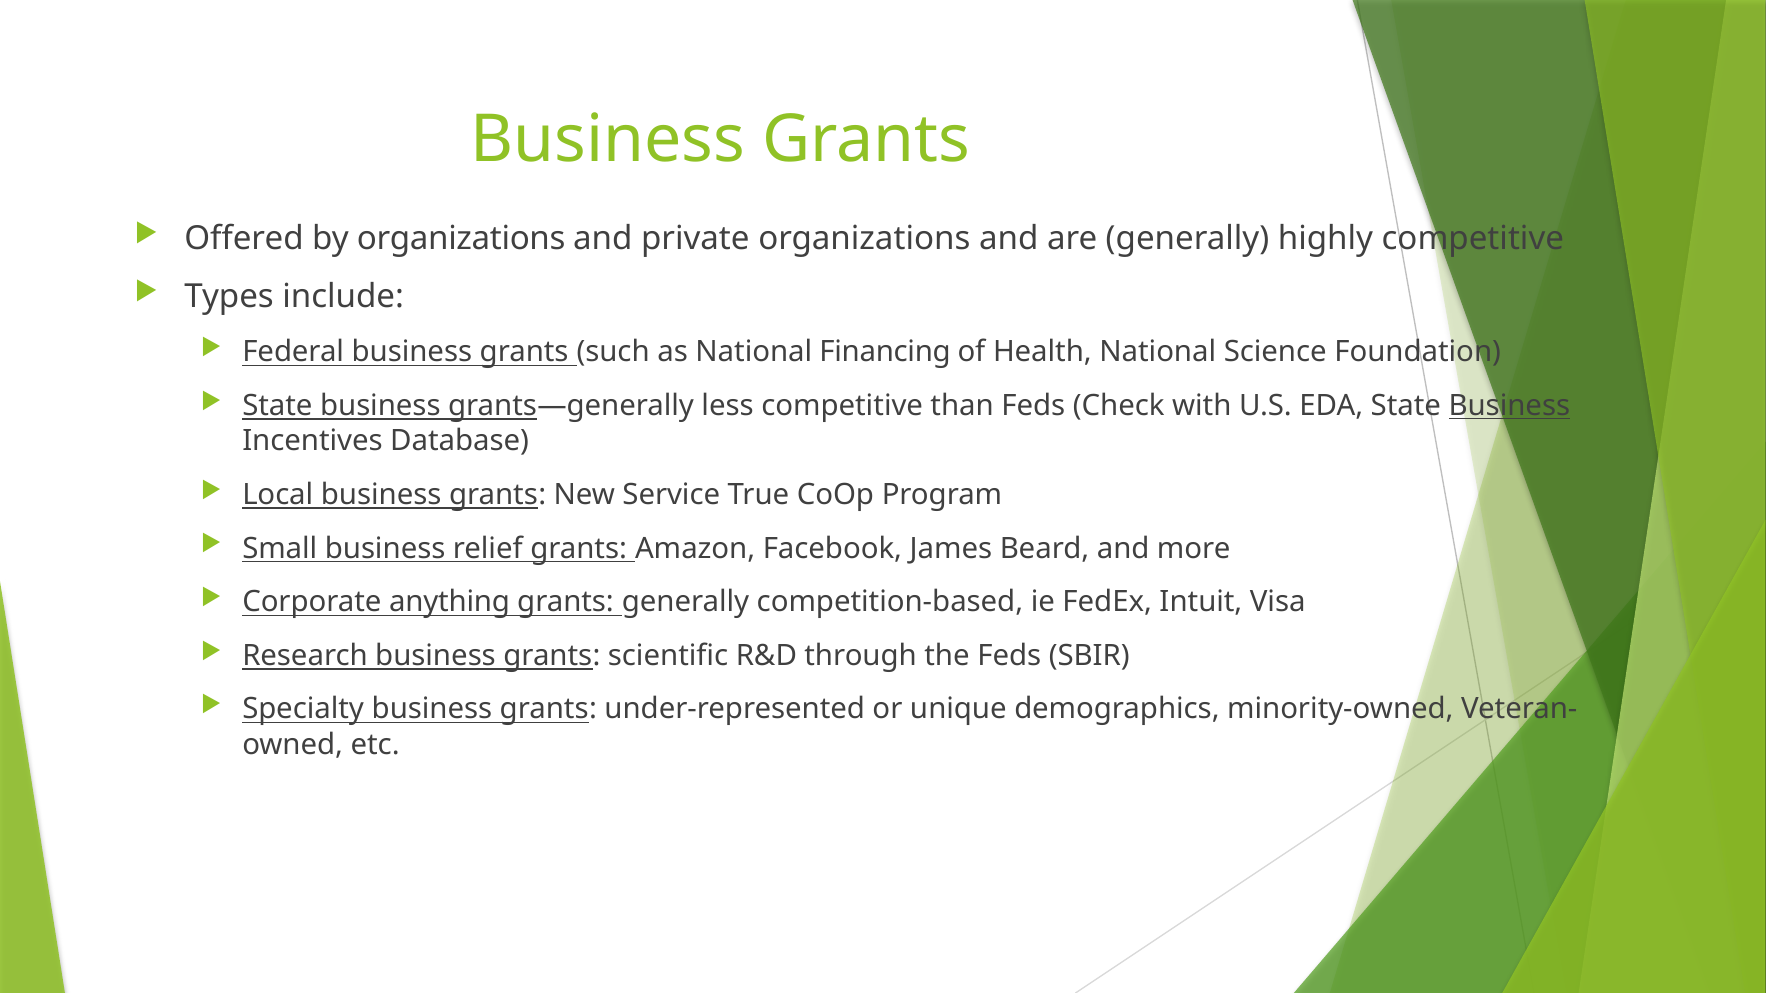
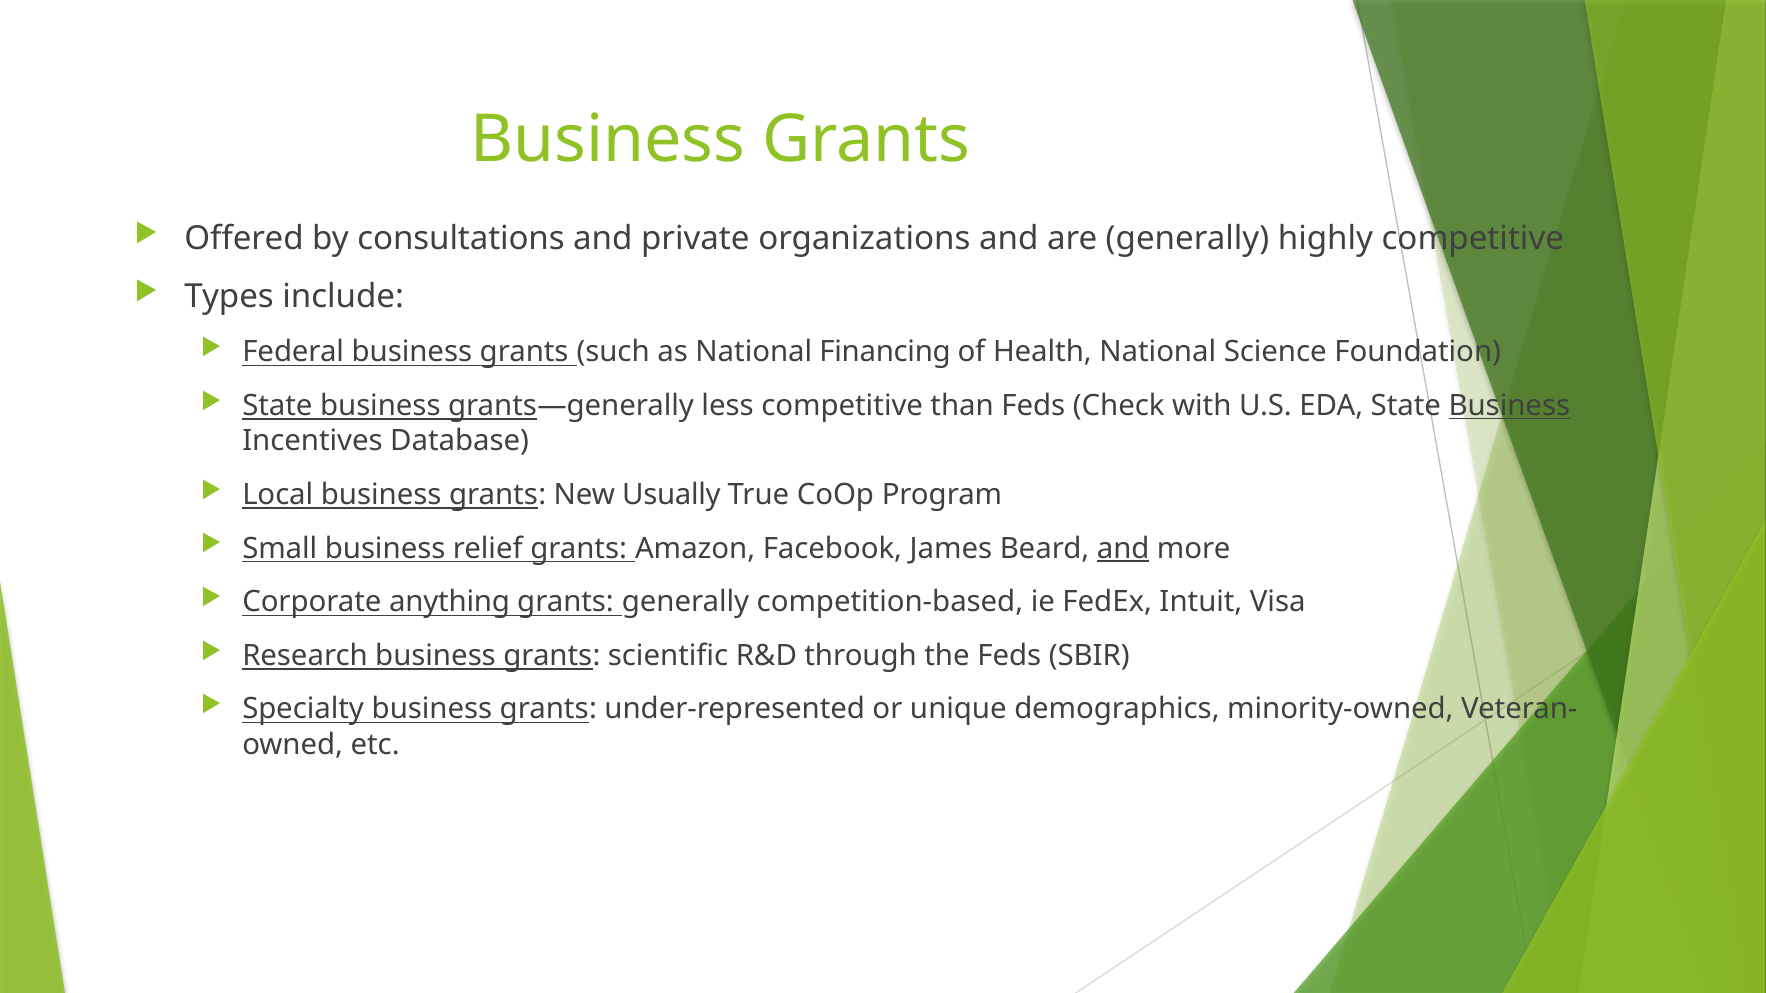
by organizations: organizations -> consultations (461, 239)
Service: Service -> Usually (671, 495)
and underline: none -> present (1123, 549)
